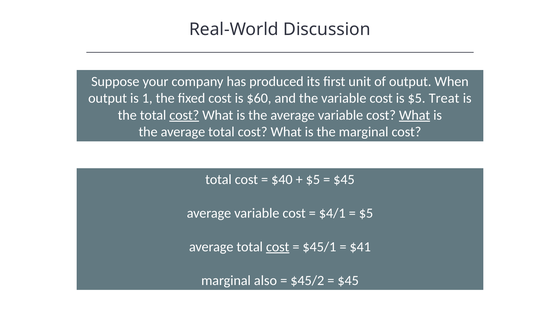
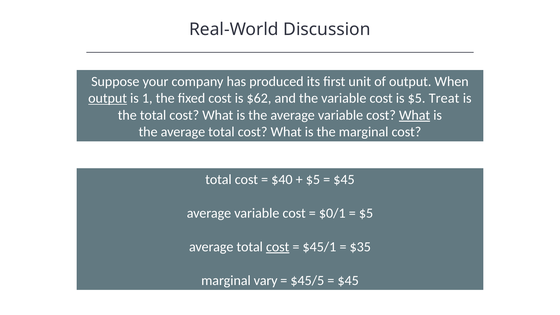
output underline: none -> present (108, 98)
$60: $60 -> $62 (259, 98)
cost underline: present -> none (184, 115)
$4/1: $4/1 -> $0/1 (332, 213)
$41: $41 -> $35 (360, 247)
also: also -> vary (266, 280)
$45/2: $45/2 -> $45/5 (307, 280)
